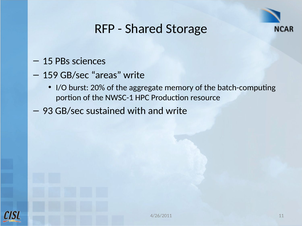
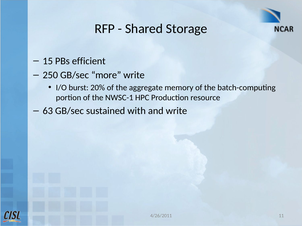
sciences: sciences -> efficient (89, 61)
159: 159 -> 250 (50, 75)
areas: areas -> more (106, 75)
93: 93 -> 63 (48, 111)
